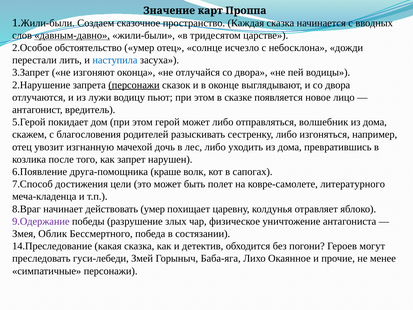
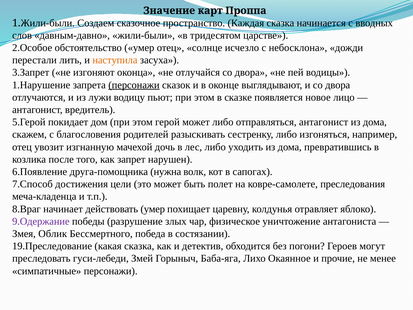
давным-давно underline: present -> none (72, 35)
наступила colour: blue -> orange (115, 60)
2.Нарушение: 2.Нарушение -> 1.Нарушение (41, 85)
отправляться волшебник: волшебник -> антагонист (324, 122)
краше: краше -> нужна (166, 172)
литературного: литературного -> преследования (353, 184)
14.Преследование: 14.Преследование -> 19.Преследование (52, 246)
